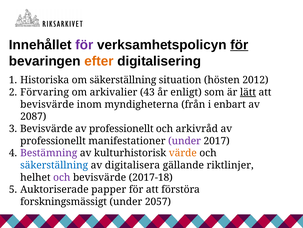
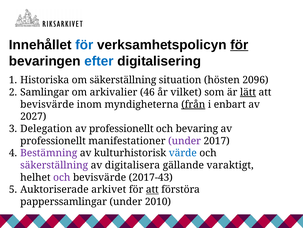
för colour: purple -> blue (84, 45)
efter colour: orange -> blue (99, 61)
2012: 2012 -> 2096 (255, 80)
Förvaring: Förvaring -> Samlingar (45, 92)
43: 43 -> 46 (147, 92)
enligt: enligt -> vilket (186, 92)
från underline: none -> present (193, 104)
2087: 2087 -> 2027 (33, 116)
Bevisvärde: Bevisvärde -> Delegation (46, 128)
arkivråd: arkivråd -> bevaring (197, 128)
värde colour: orange -> blue (183, 153)
säkerställning colour: blue -> purple (54, 165)
riktlinjer: riktlinjer -> varaktigt (230, 165)
2017-18: 2017-18 -> 2017-43 (151, 177)
papper: papper -> arkivet (109, 189)
att underline: none -> present (152, 189)
forskningsmässigt: forskningsmässigt -> papperssamlingar (64, 201)
2057: 2057 -> 2010 (158, 201)
